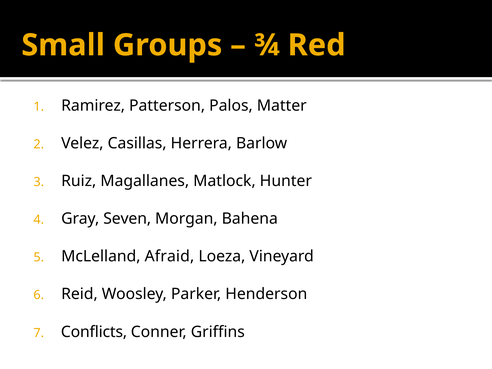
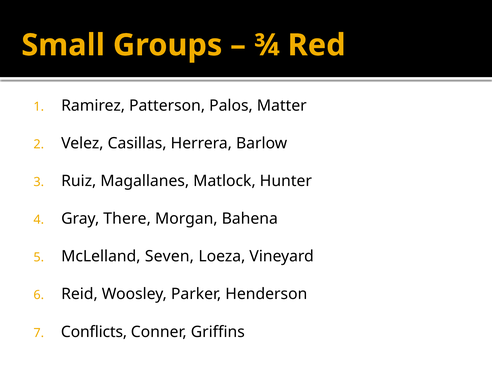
Seven: Seven -> There (127, 219)
Afraid: Afraid -> Seven (169, 256)
